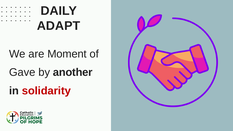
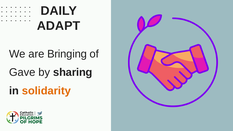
Moment: Moment -> Bringing (67, 54)
another: another -> sharing (73, 72)
solidarity colour: red -> orange (46, 91)
